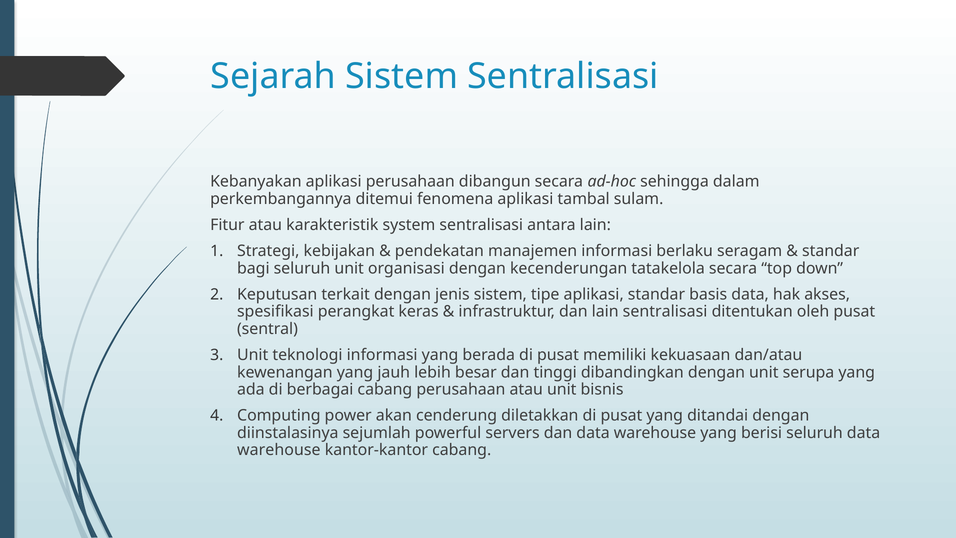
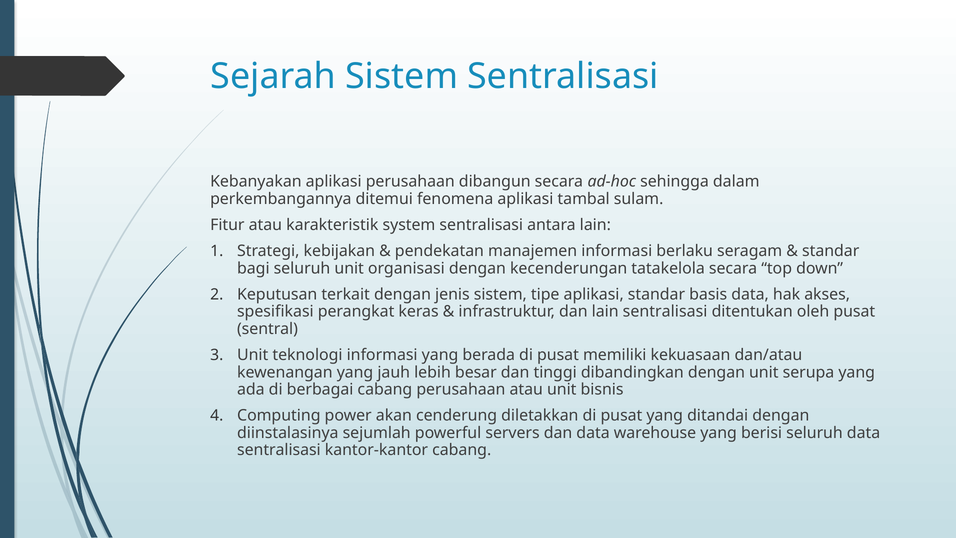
warehouse: warehouse -> sentralisasi (279, 450)
